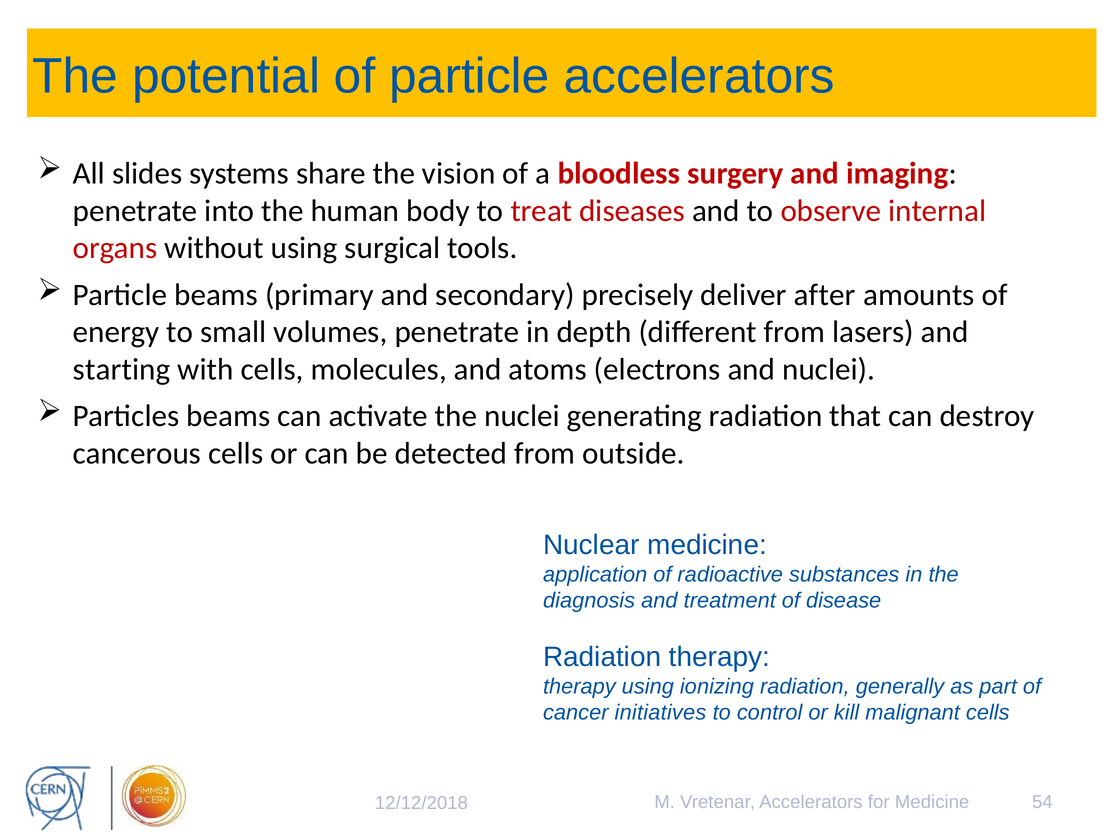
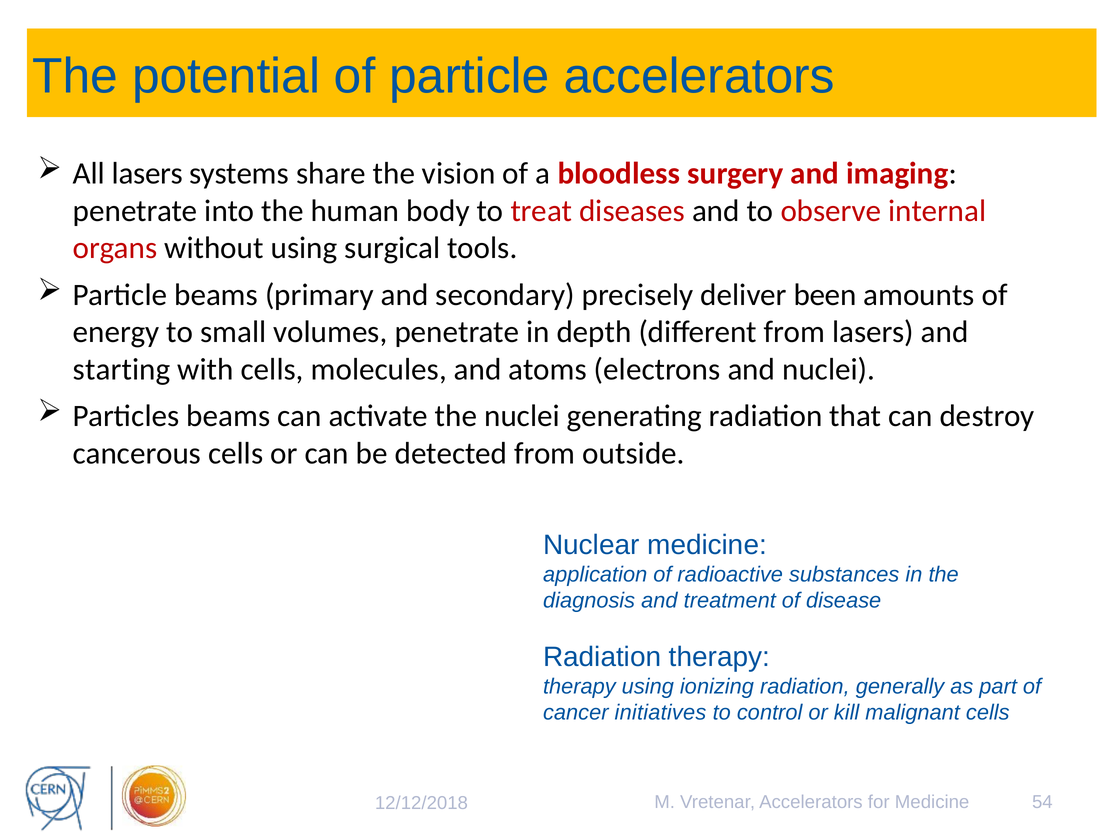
All slides: slides -> lasers (147, 173)
after: after -> been (825, 295)
